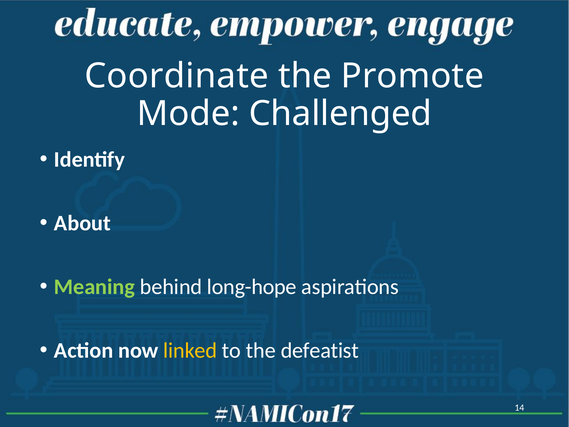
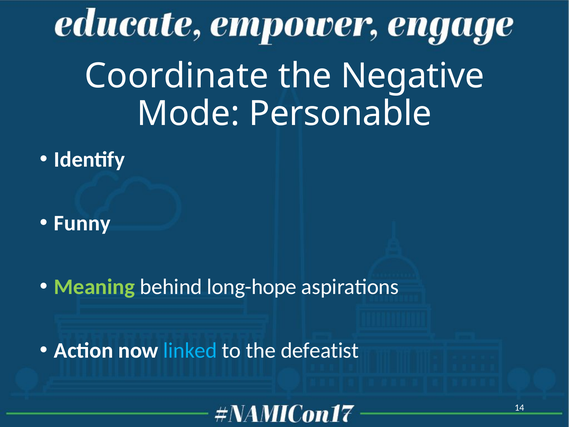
Promote: Promote -> Negative (413, 76)
Challenged: Challenged -> Personable (340, 113)
About: About -> Funny (82, 223)
linked colour: yellow -> light blue (190, 350)
